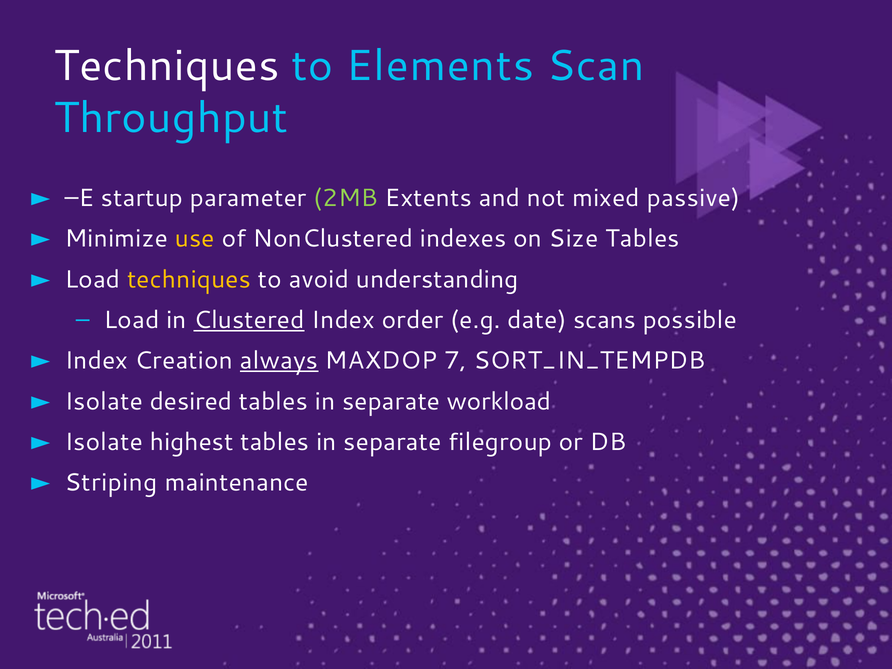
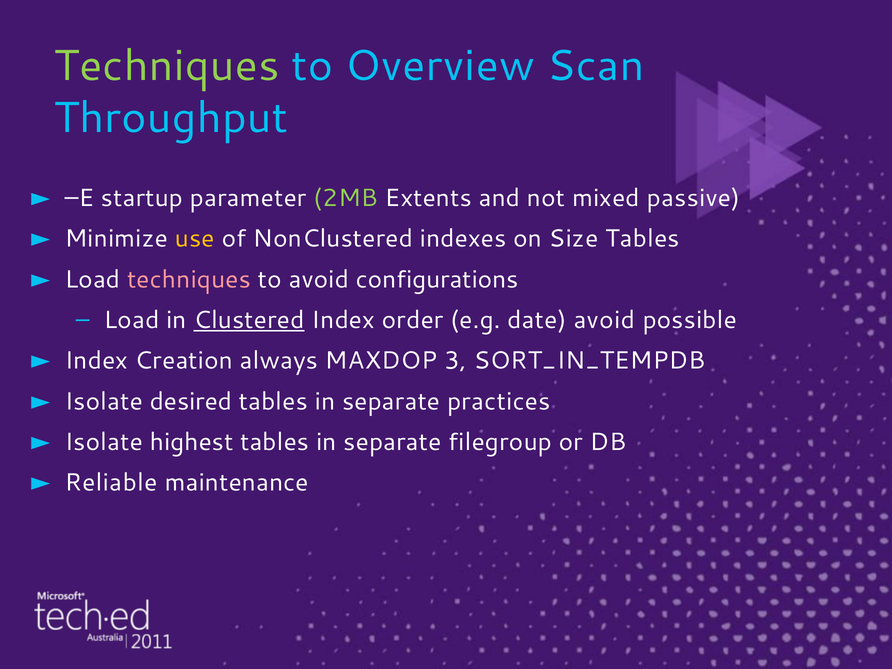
Techniques colour: white -> light green (167, 66)
Elements: Elements -> Overview (440, 66)
techniques colour: yellow -> pink (189, 279)
understanding: understanding -> configurations (437, 279)
date scans: scans -> avoid (604, 320)
always underline: present -> none (279, 361)
7: 7 -> 3 (455, 361)
workload: workload -> practices (499, 401)
Striping: Striping -> Reliable (111, 483)
